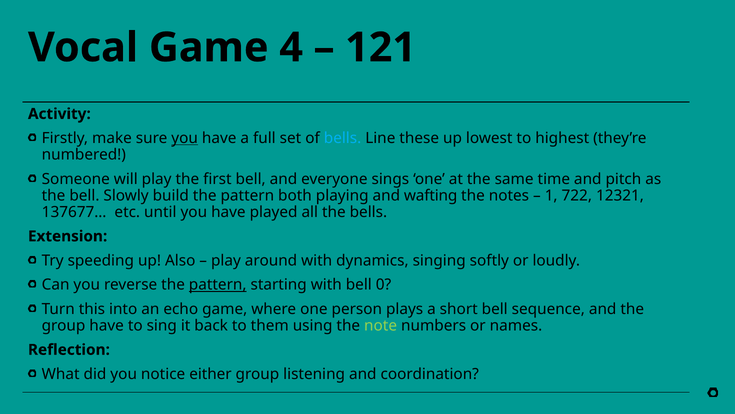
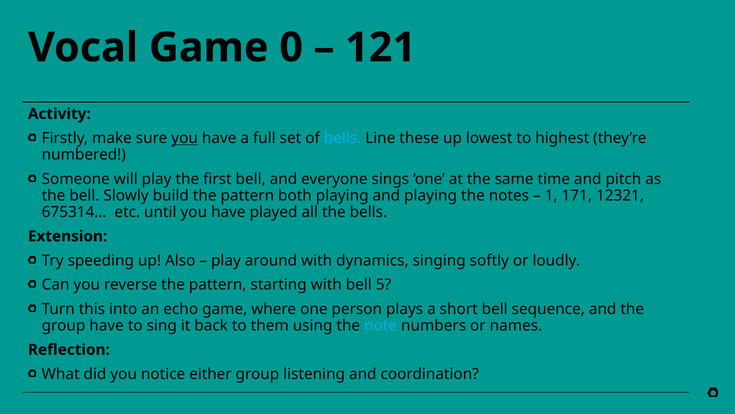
4: 4 -> 0 (291, 48)
and wafting: wafting -> playing (431, 195)
722: 722 -> 171 (577, 195)
137677…: 137677… -> 675314… (74, 212)
pattern underline: present -> none (218, 284)
0: 0 -> 5 (383, 284)
note colour: light green -> light blue (381, 325)
